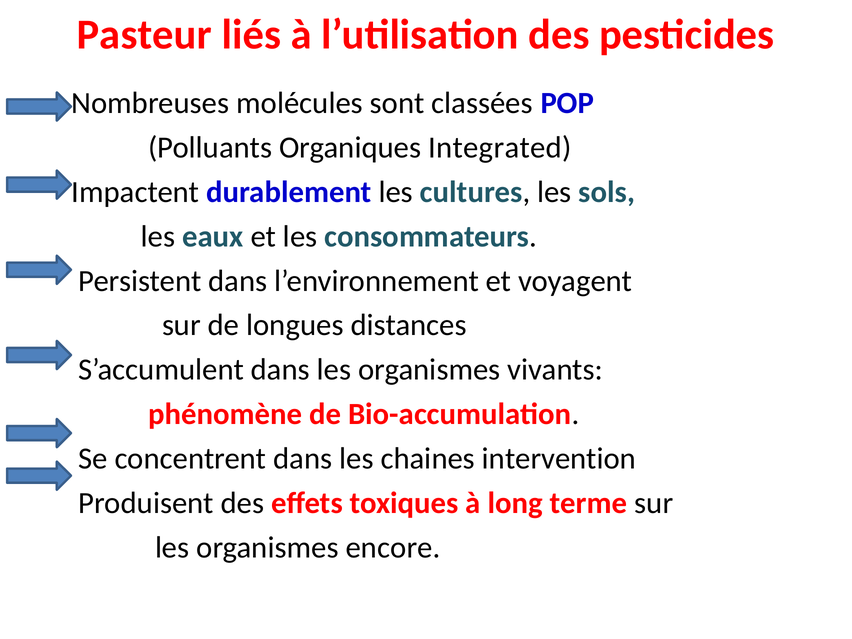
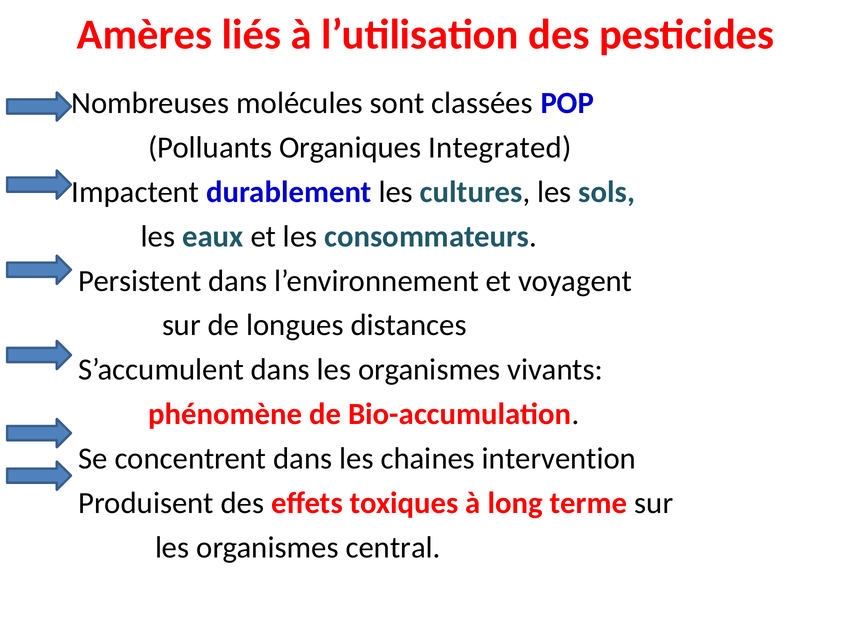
Pasteur: Pasteur -> Amères (144, 35)
encore: encore -> central (393, 548)
